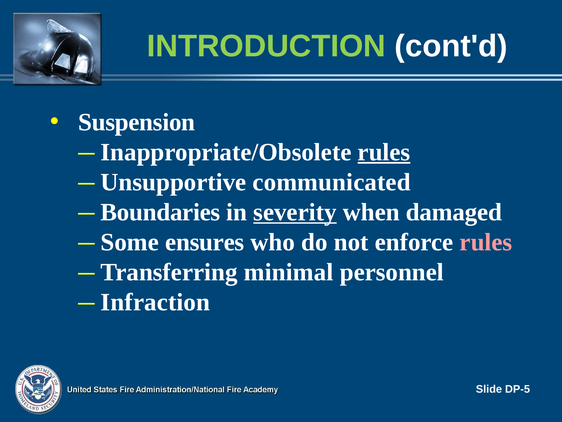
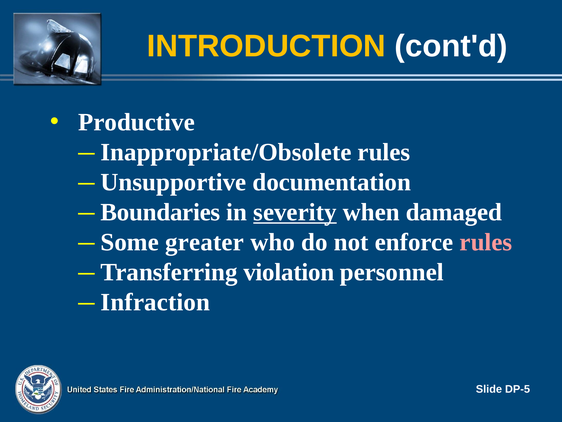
INTRODUCTION colour: light green -> yellow (266, 46)
Suspension: Suspension -> Productive (137, 122)
rules underline: present -> none (384, 152)
communicated: communicated -> documentation (332, 182)
ensures: ensures -> greater (205, 242)
minimal: minimal -> violation (289, 272)
